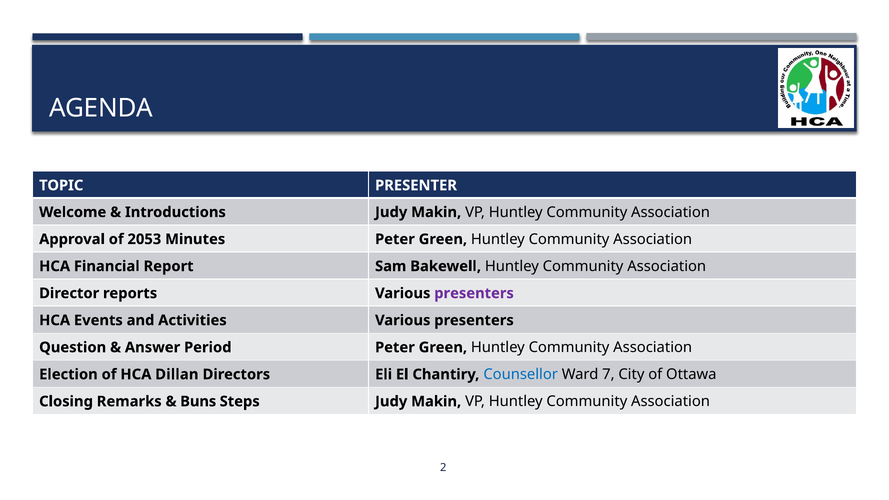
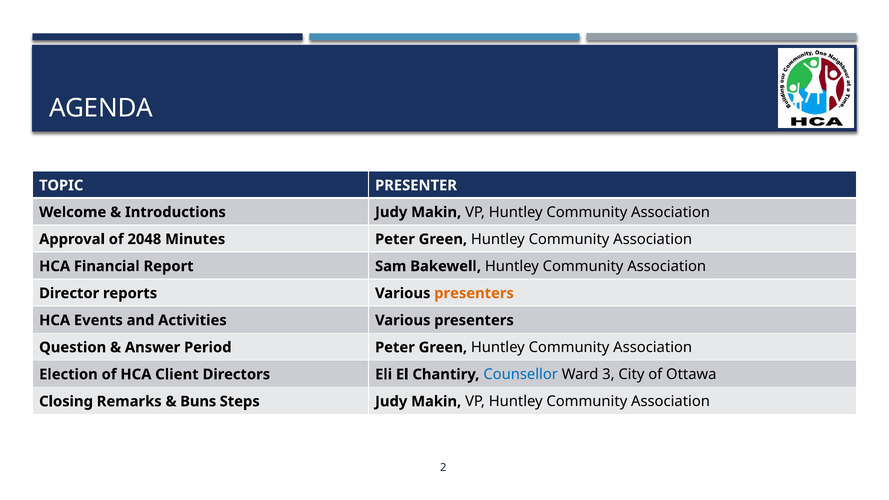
2053: 2053 -> 2048 (144, 239)
presenters colour: purple -> orange (474, 293)
Dillan: Dillan -> Client (177, 374)
7: 7 -> 3 (608, 374)
